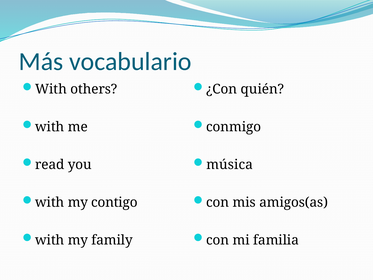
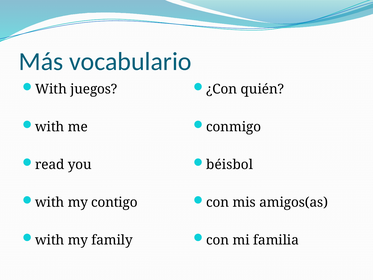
others: others -> juegos (94, 89)
música: música -> béisbol (230, 165)
